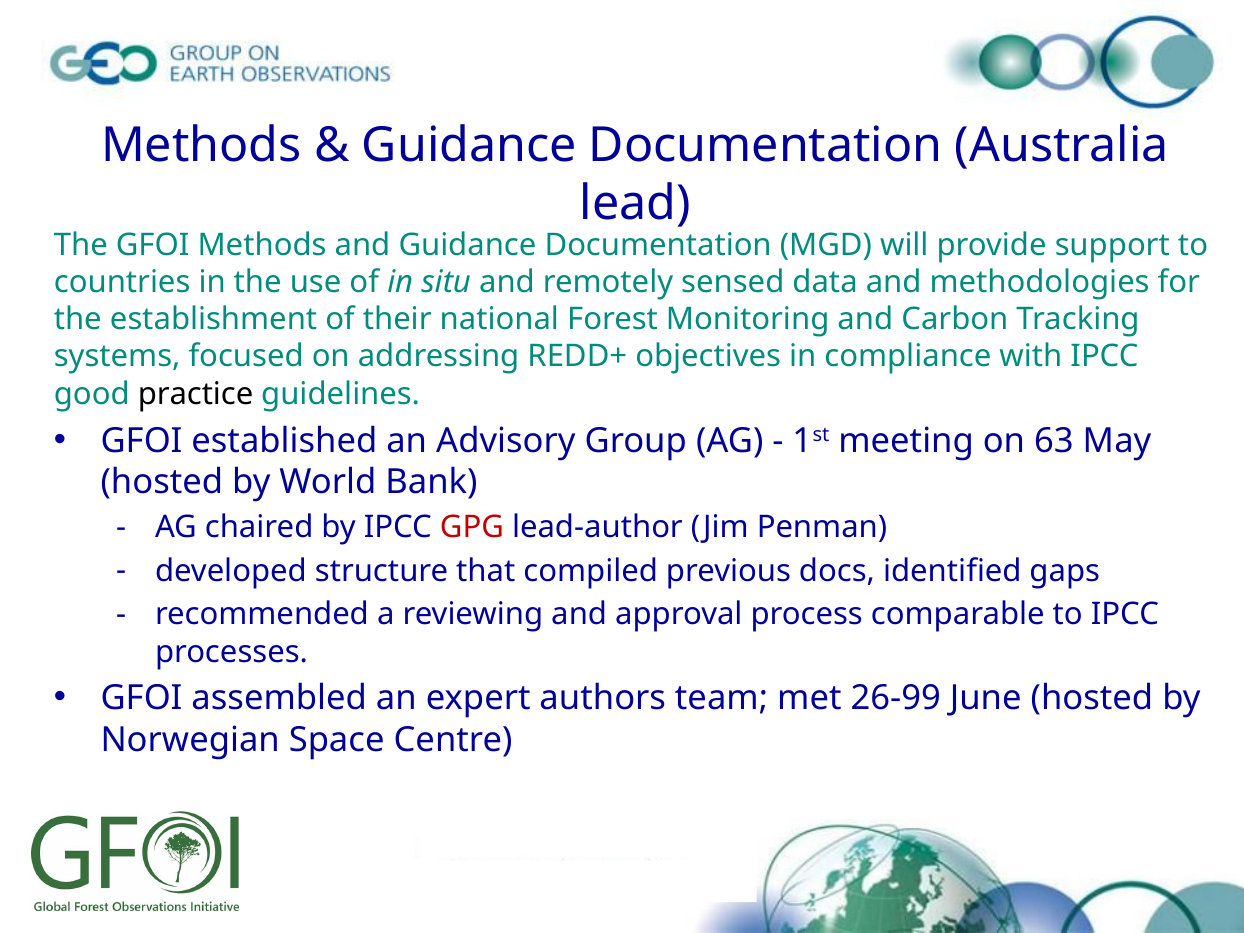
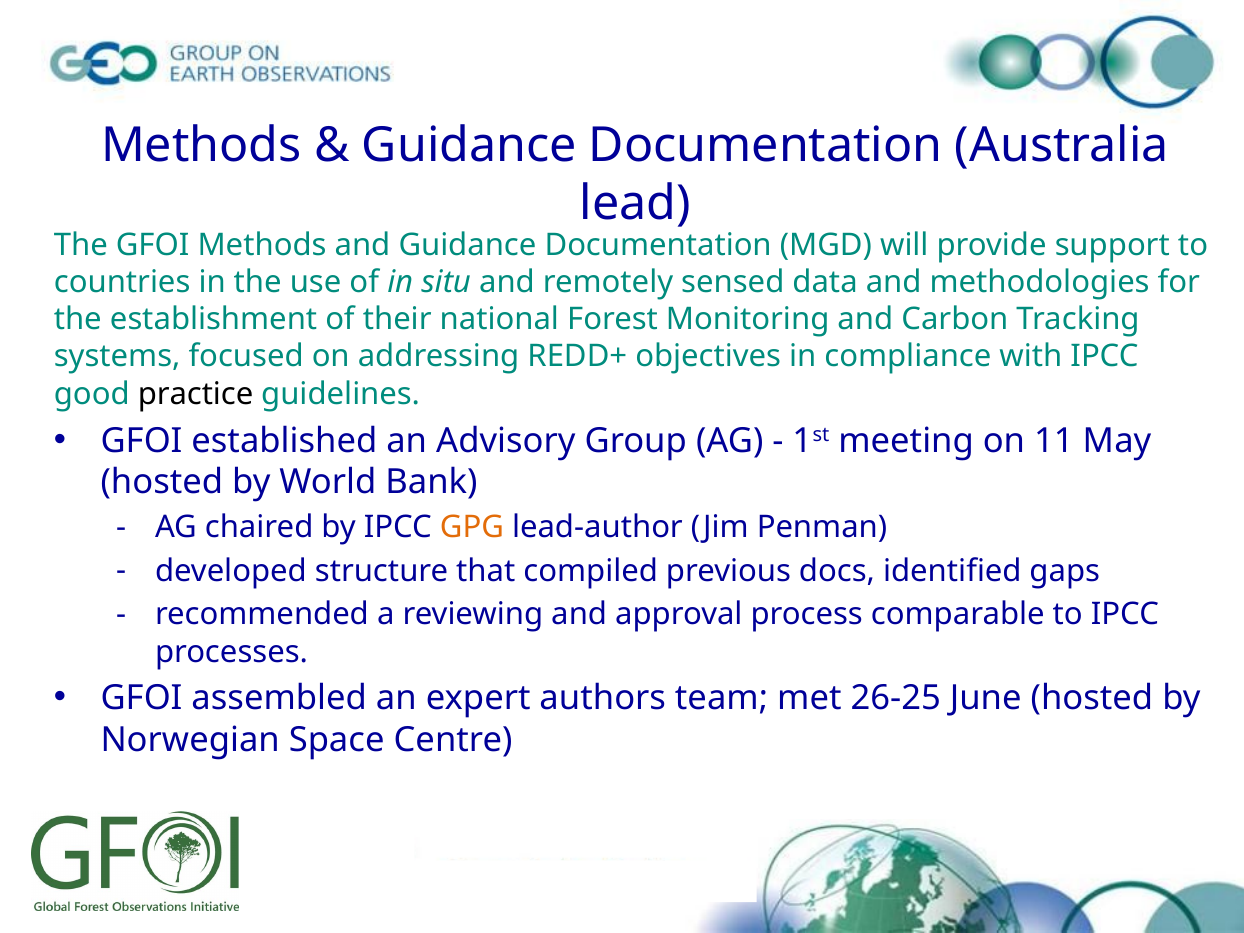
63: 63 -> 11 (1054, 441)
GPG colour: red -> orange (472, 527)
26-99: 26-99 -> 26-25 (896, 698)
